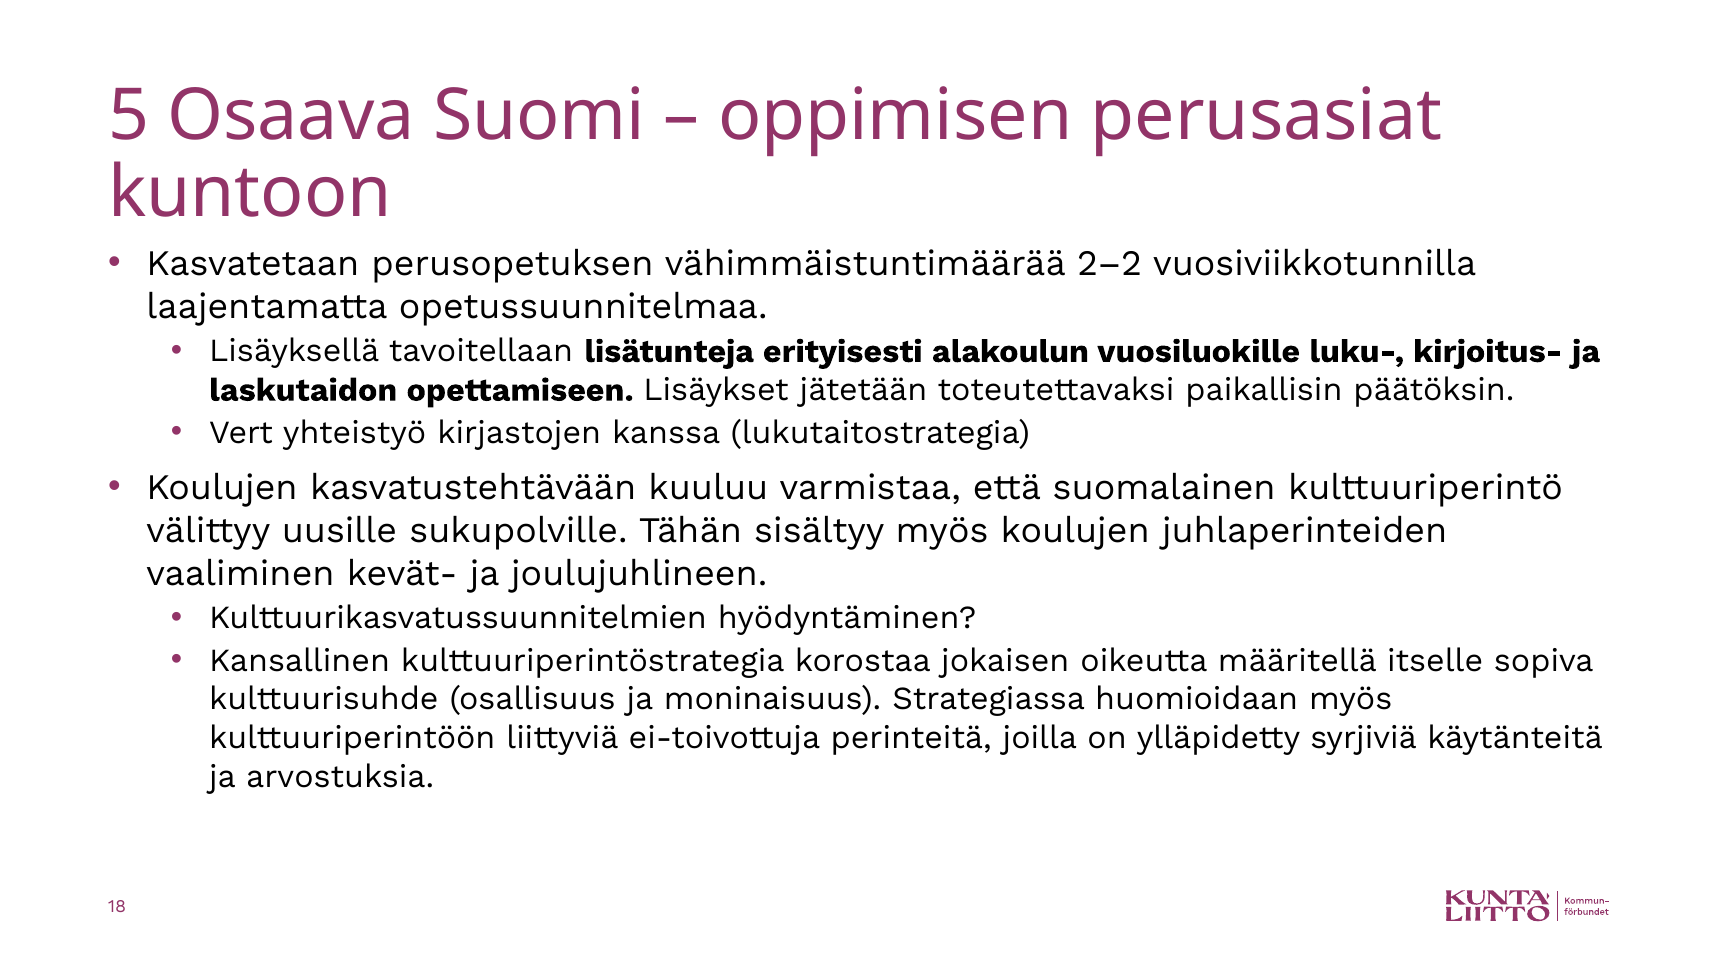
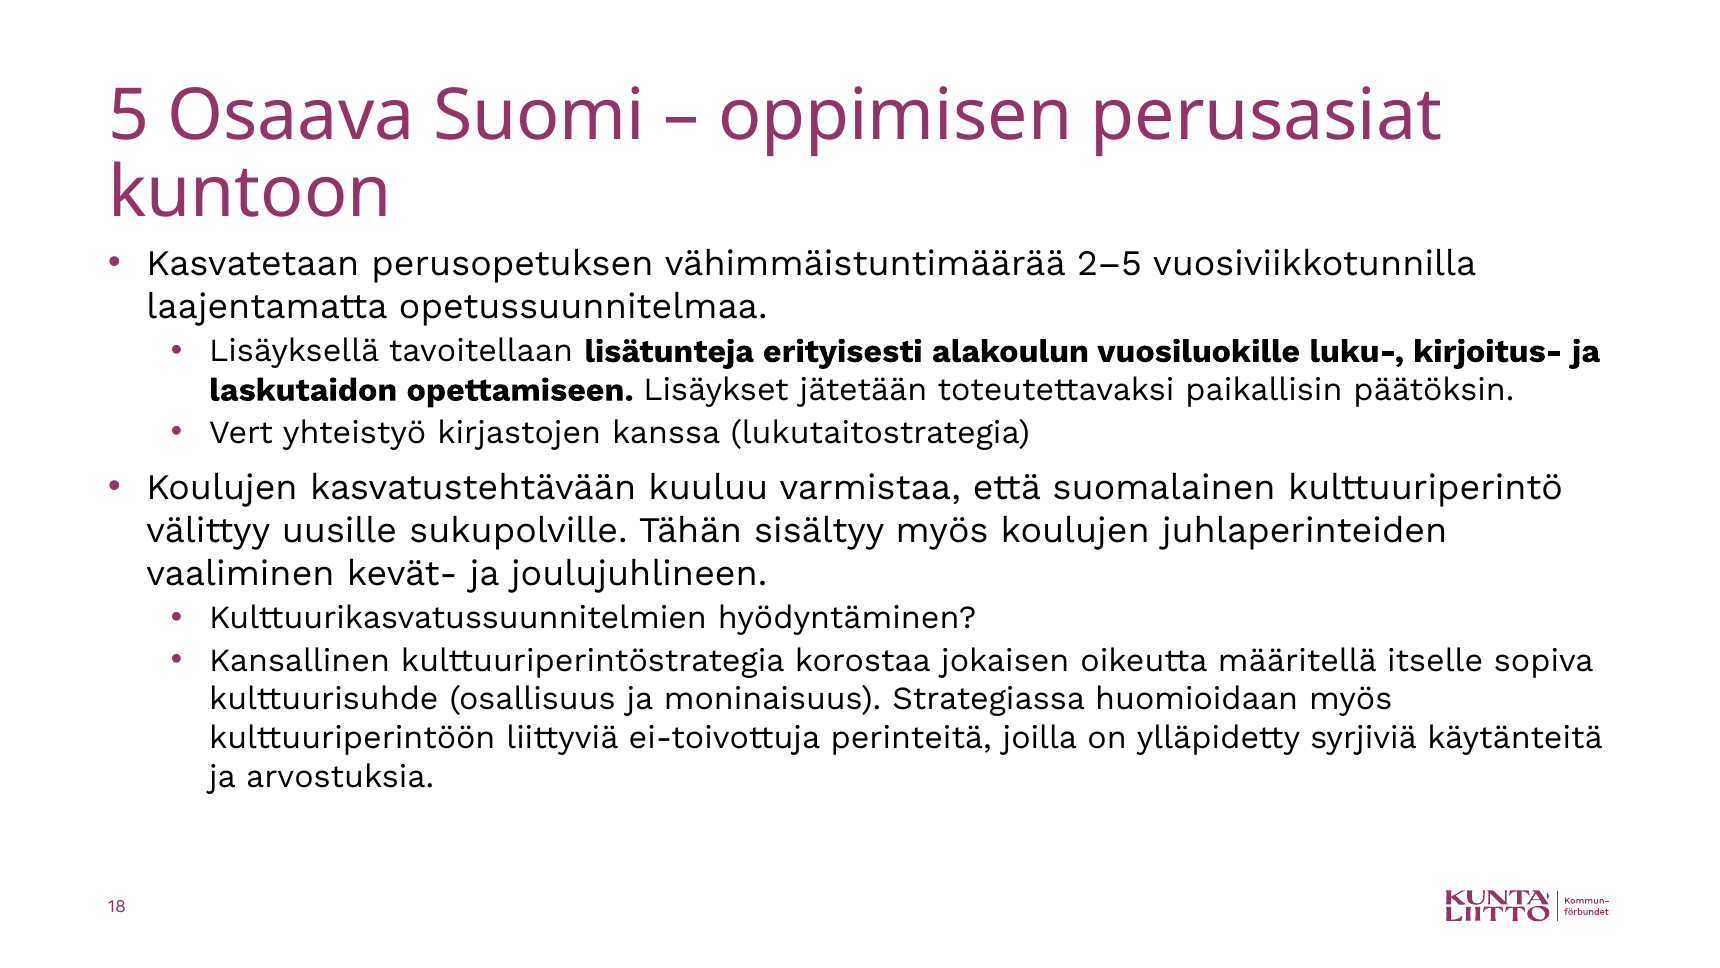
2–2: 2–2 -> 2–5 (1110, 264)
